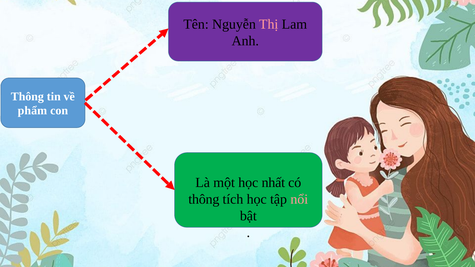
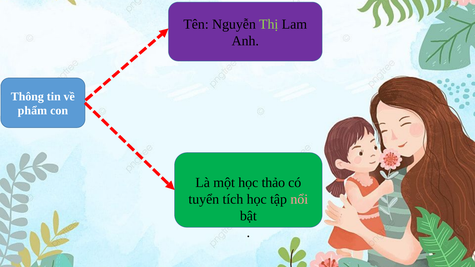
Thị colour: pink -> light green (269, 24)
nhất: nhất -> thảo (273, 183)
thông: thông -> tuyển (204, 199)
